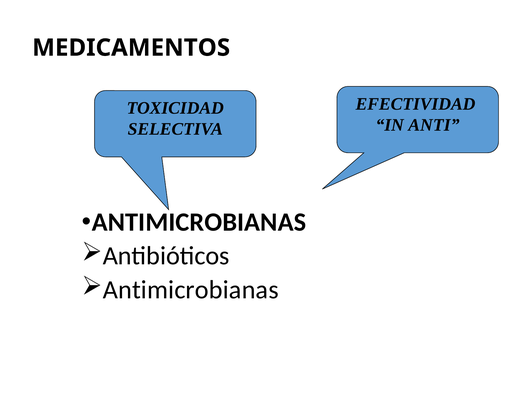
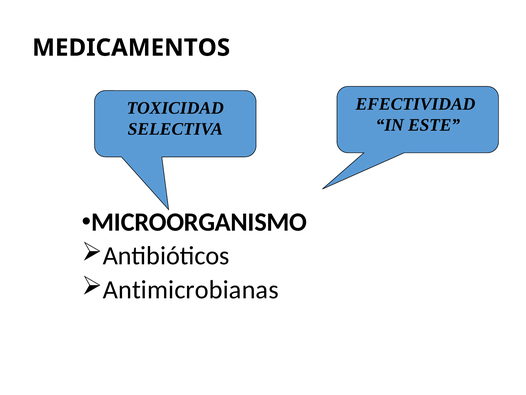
ANTI: ANTI -> ESTE (434, 125)
ANTIMICROBIANAS: ANTIMICROBIANAS -> MICROORGANISMO (199, 222)
